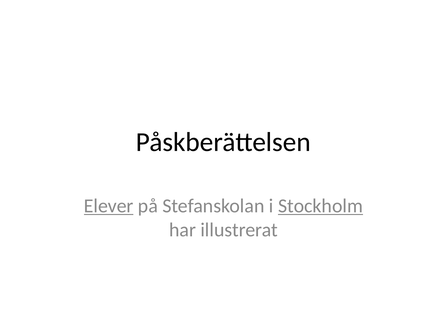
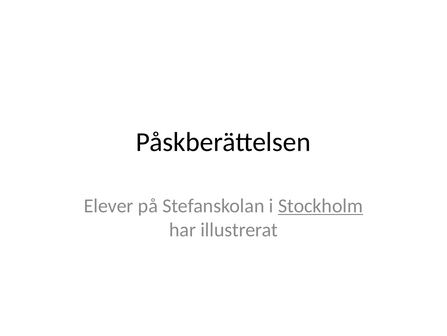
Elever underline: present -> none (109, 206)
